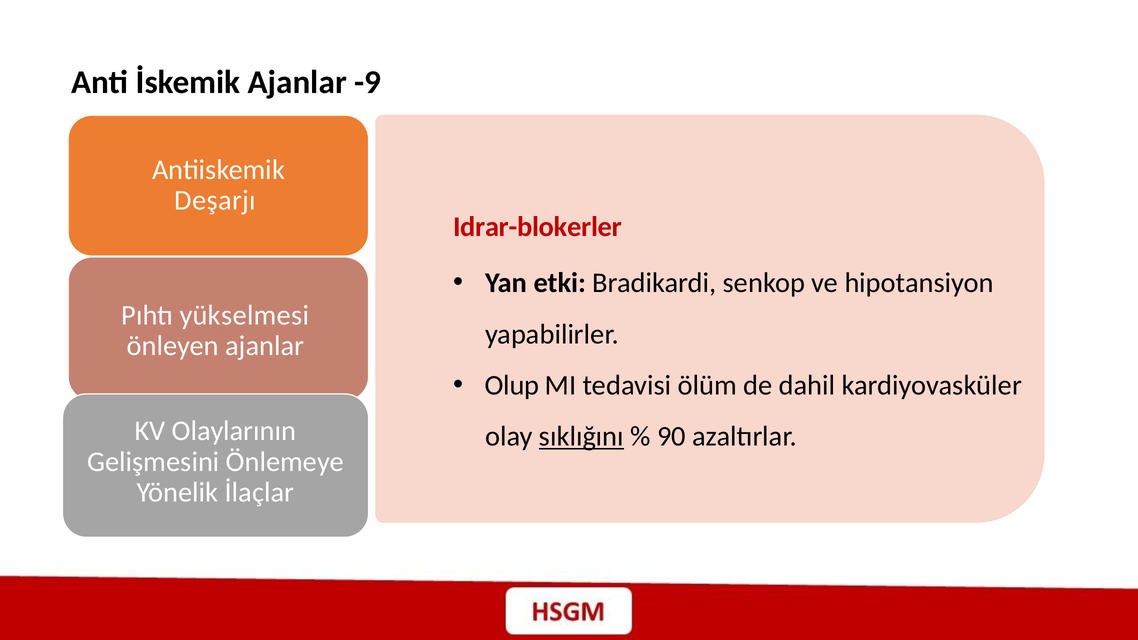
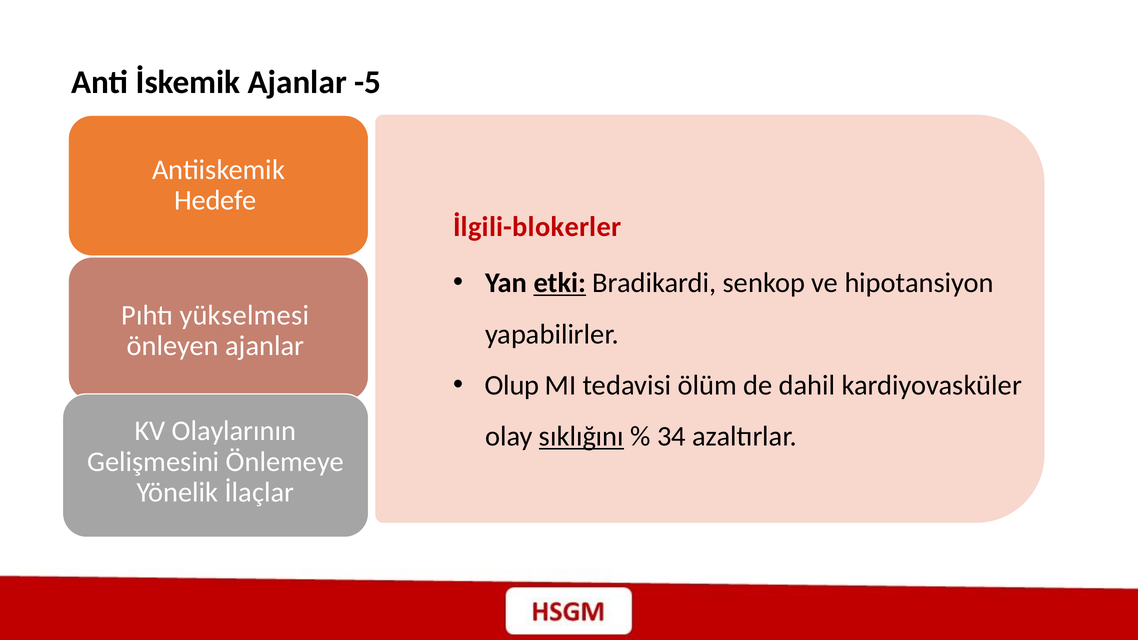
-9: -9 -> -5 (368, 82)
Deşarjı: Deşarjı -> Hedefe (215, 201)
Idrar-blokerler: Idrar-blokerler -> İlgili-blokerler (537, 227)
etki underline: none -> present (560, 283)
90: 90 -> 34 (671, 437)
